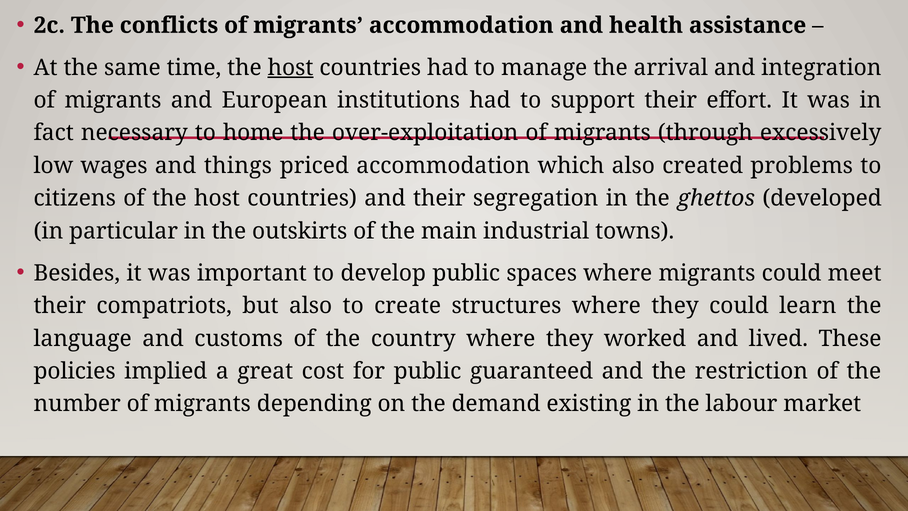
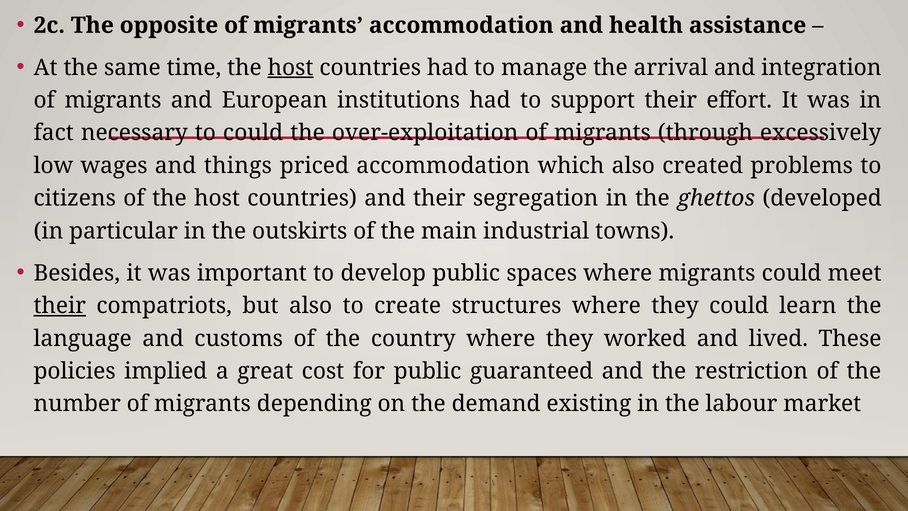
conflicts: conflicts -> opposite (169, 25)
to home: home -> could (253, 133)
their underline: none -> present (60, 306)
